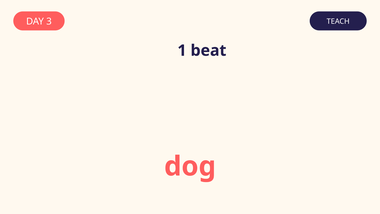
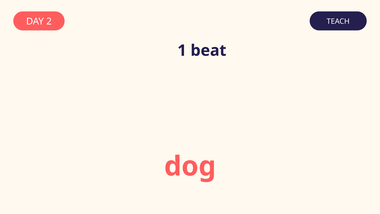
3: 3 -> 2 (49, 22)
